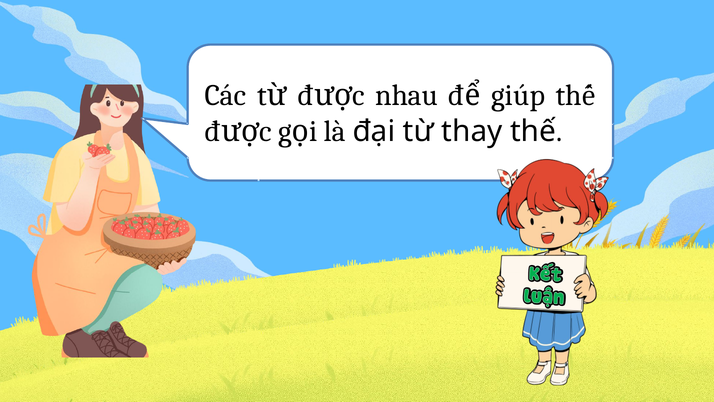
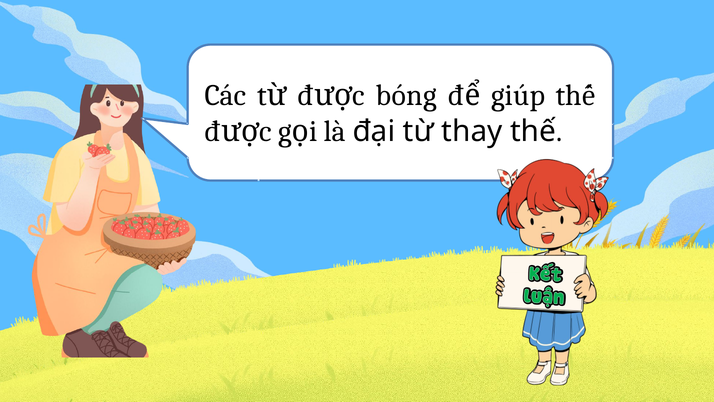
nhau: nhau -> bóng (406, 96)
